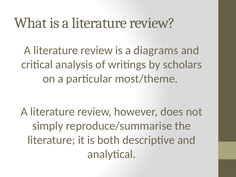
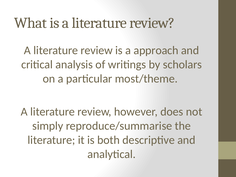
diagrams: diagrams -> approach (156, 50)
